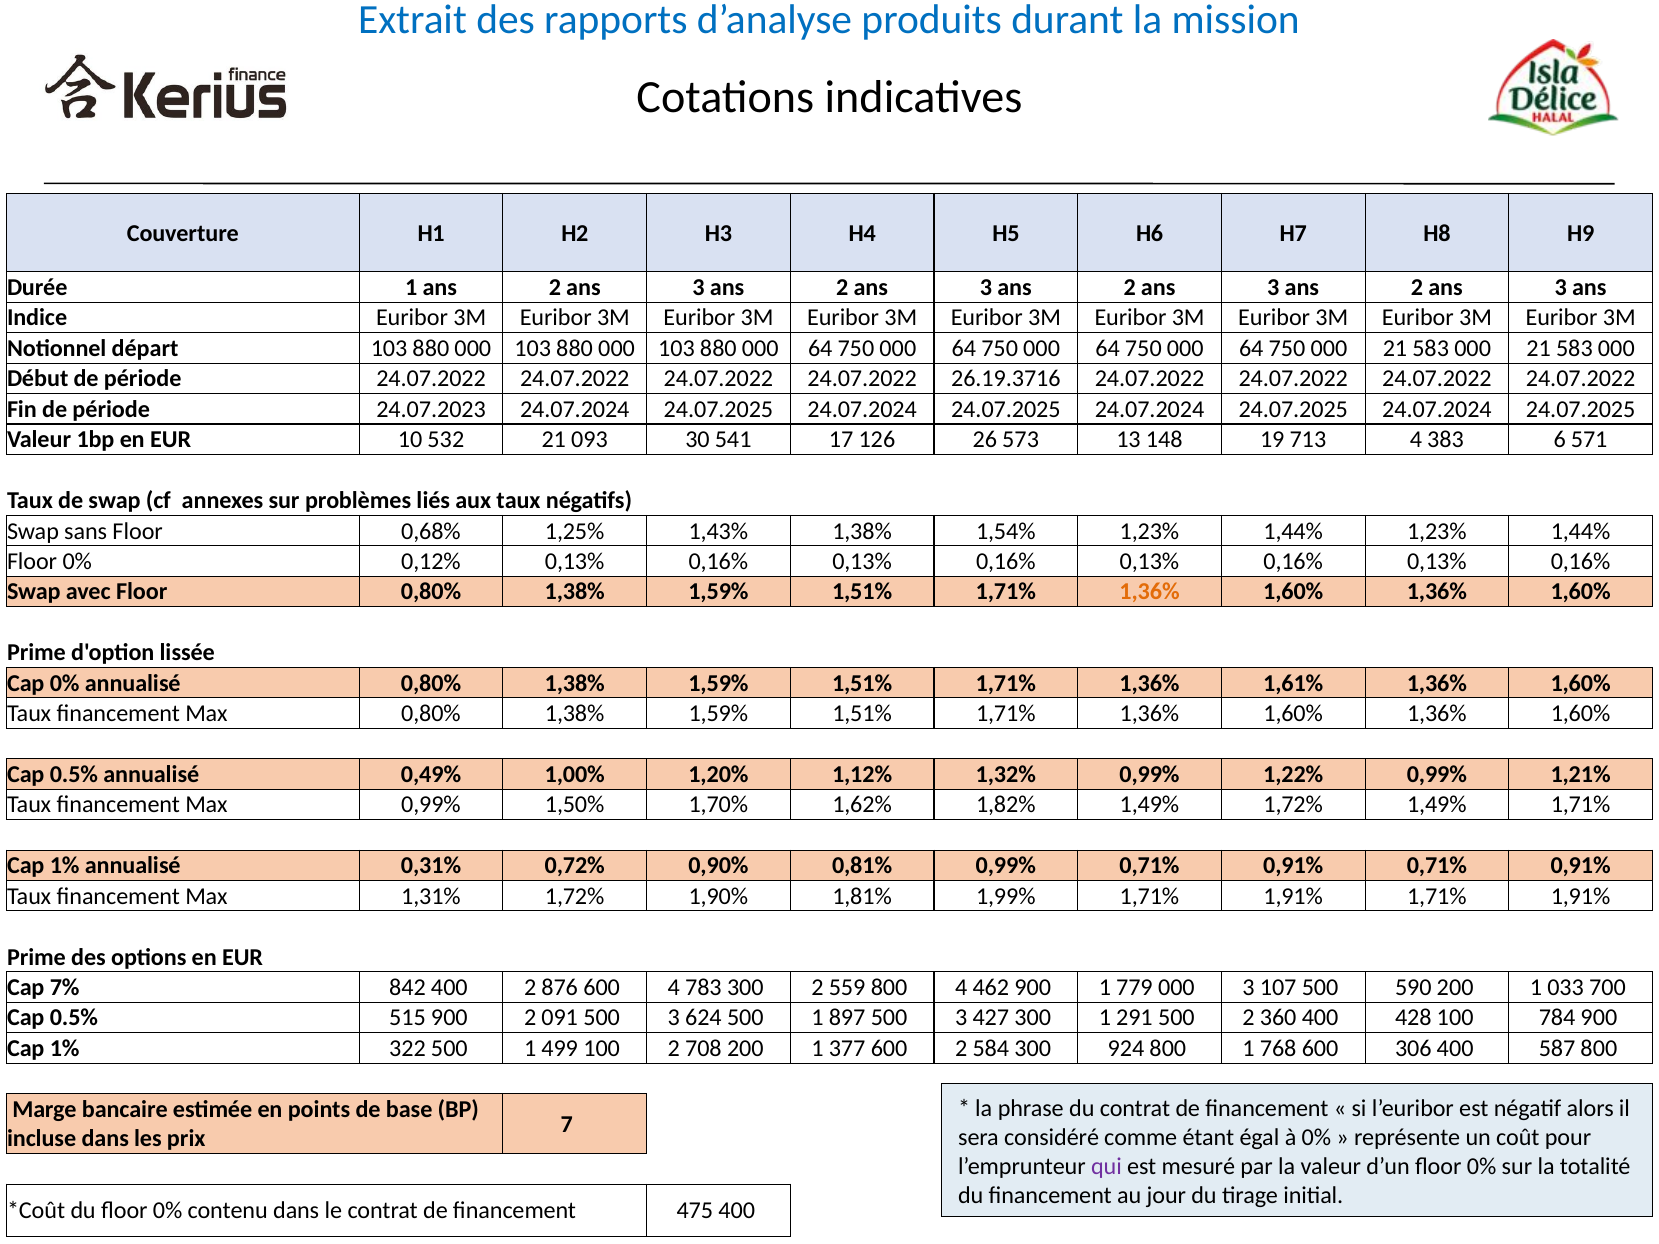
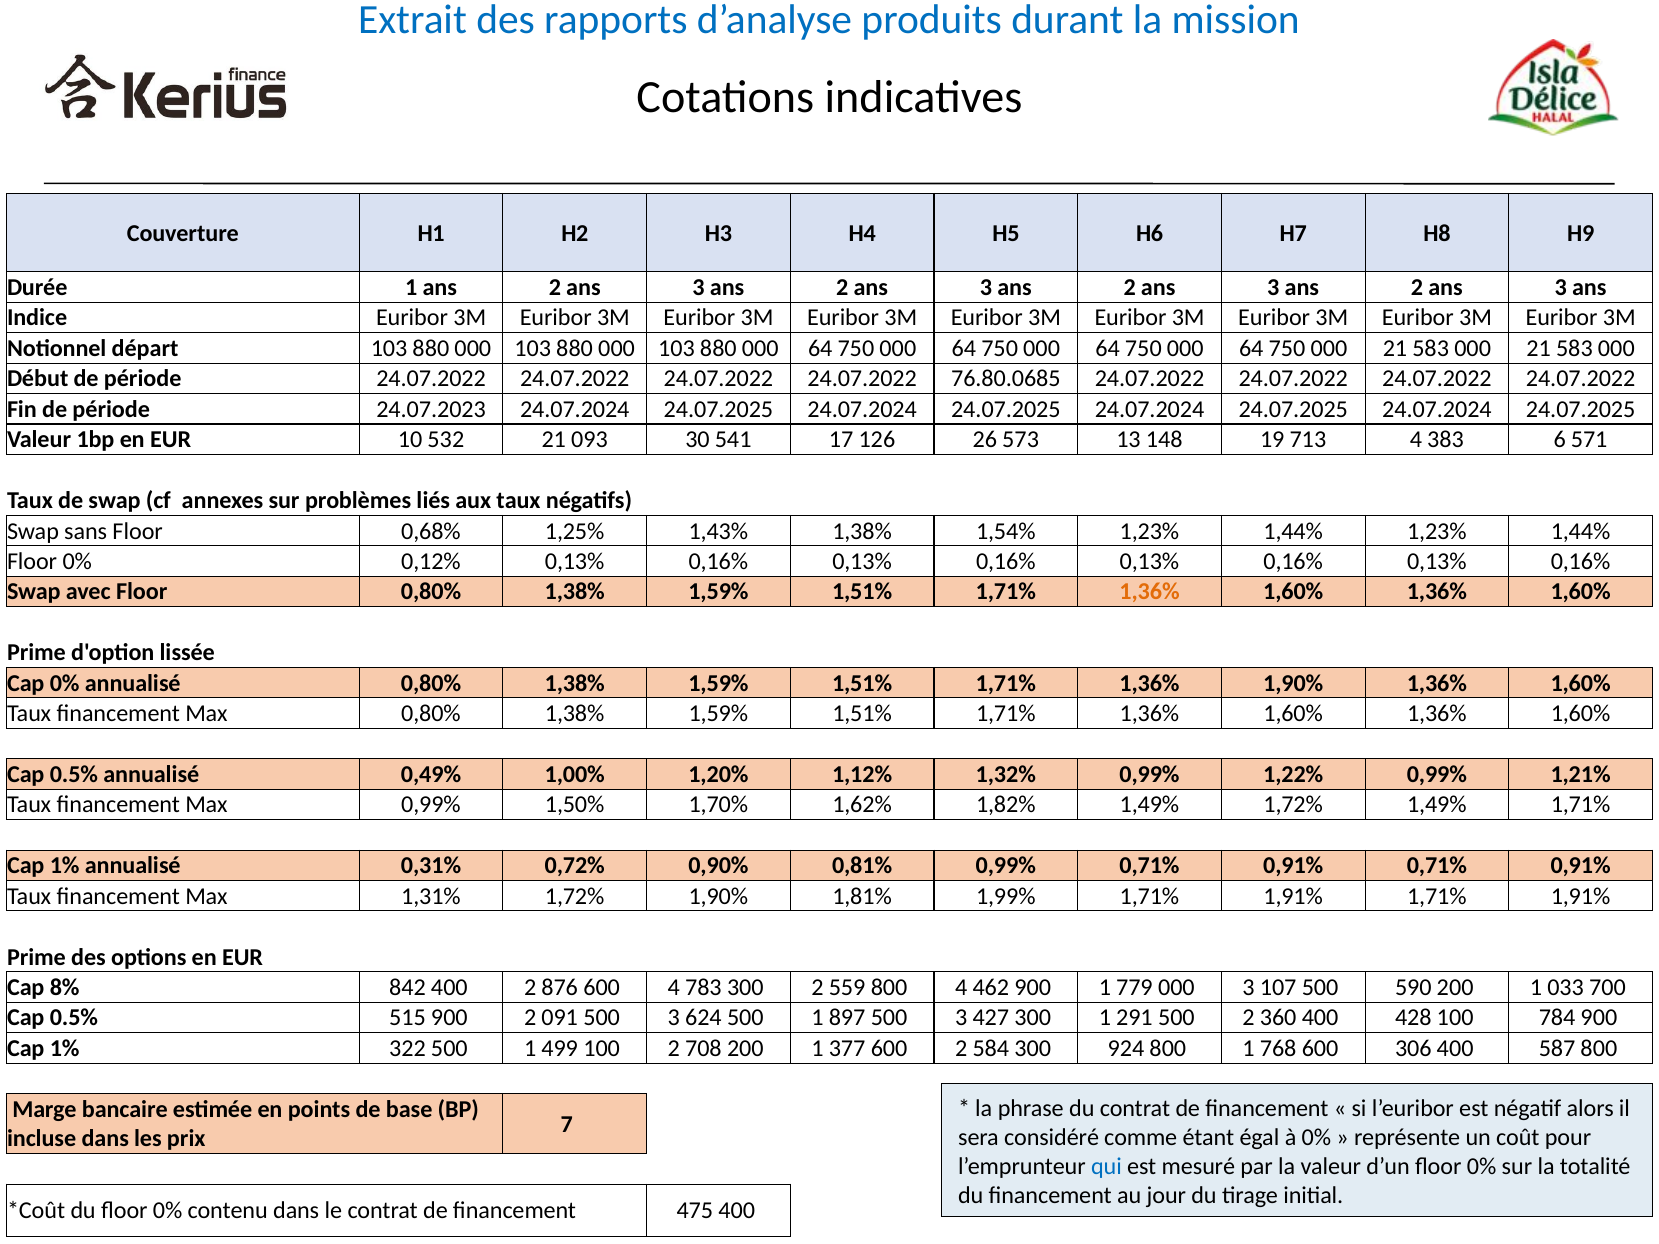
26.19.3716: 26.19.3716 -> 76.80.0685 (1006, 379)
1,36% 1,61%: 1,61% -> 1,90% (1293, 683)
7%: 7% -> 8% (65, 988)
qui colour: purple -> blue (1106, 1166)
